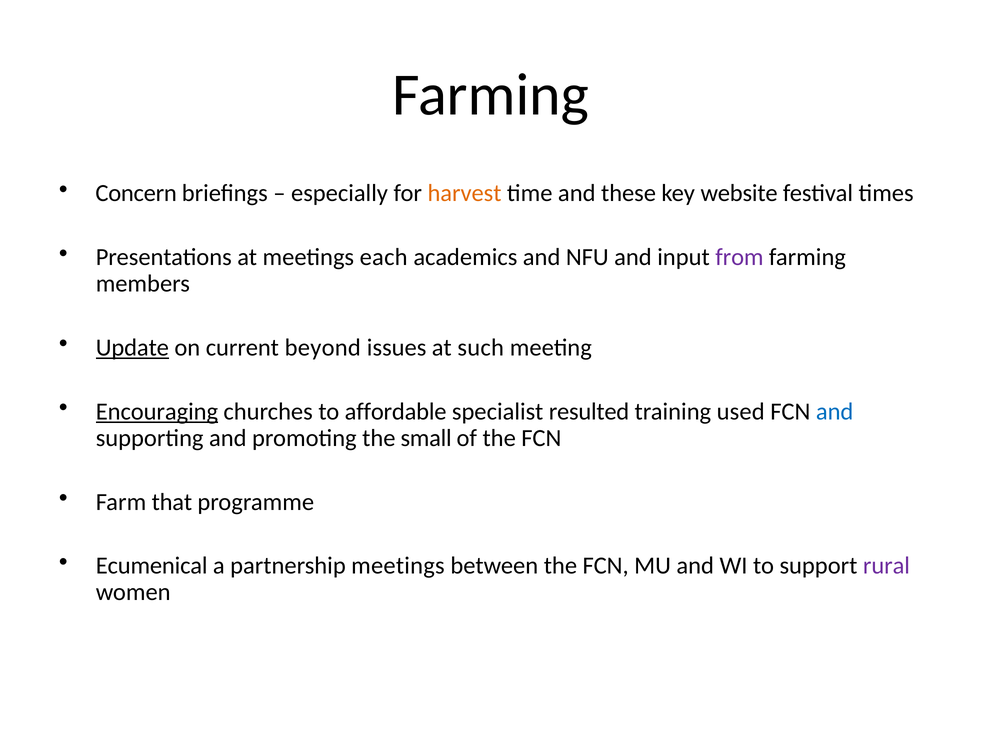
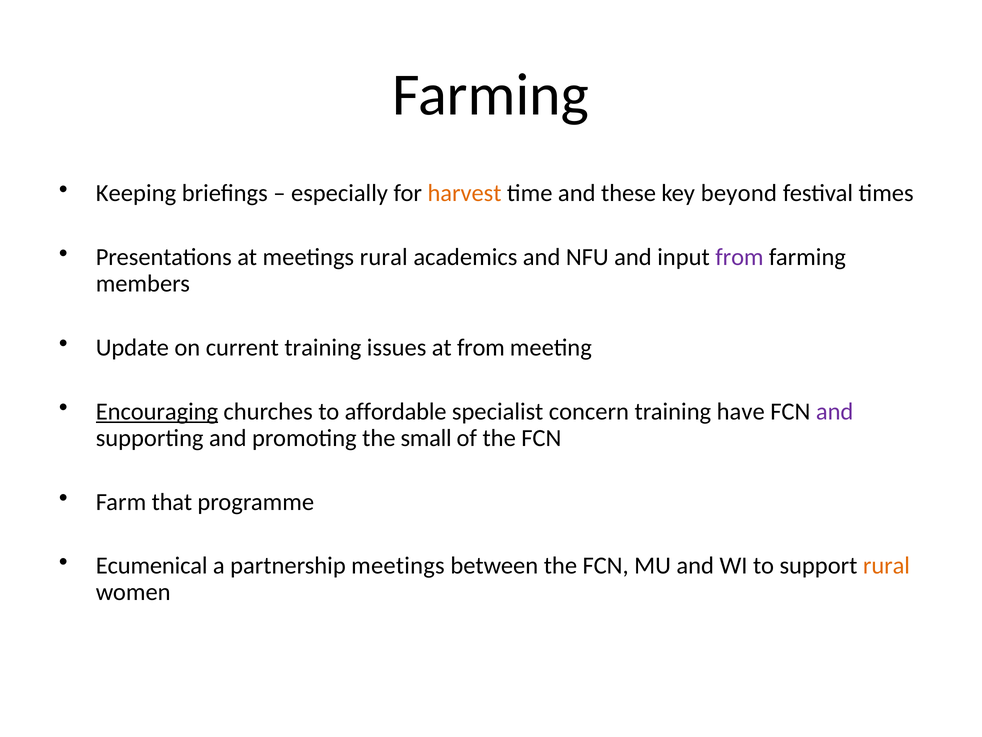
Concern: Concern -> Keeping (136, 193)
website: website -> beyond (739, 193)
meetings each: each -> rural (384, 257)
Update underline: present -> none (132, 347)
current beyond: beyond -> training (323, 347)
at such: such -> from (481, 347)
resulted: resulted -> concern (589, 411)
used: used -> have (741, 411)
and colour: blue -> purple (835, 411)
rural colour: purple -> orange (886, 565)
